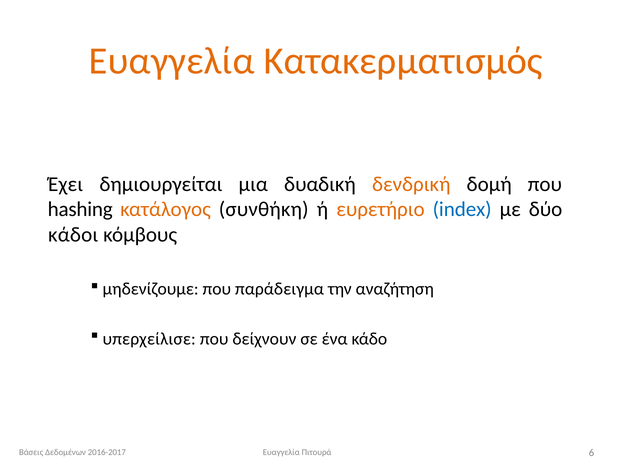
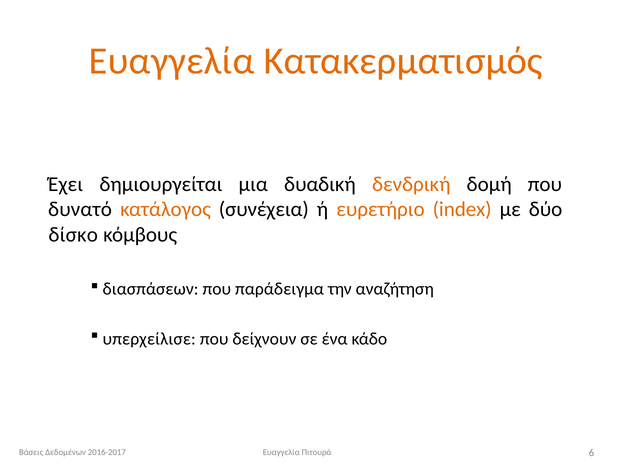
hashing: hashing -> δυνατό (80, 209)
συνθήκη: συνθήκη -> συνέχεια (264, 209)
index colour: blue -> orange (462, 209)
κάδοι: κάδοι -> δίσκο (73, 235)
μηδενίζουμε: μηδενίζουμε -> διασπάσεων (151, 289)
